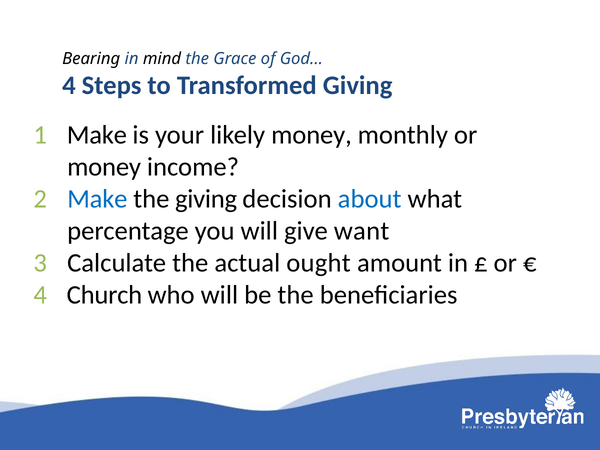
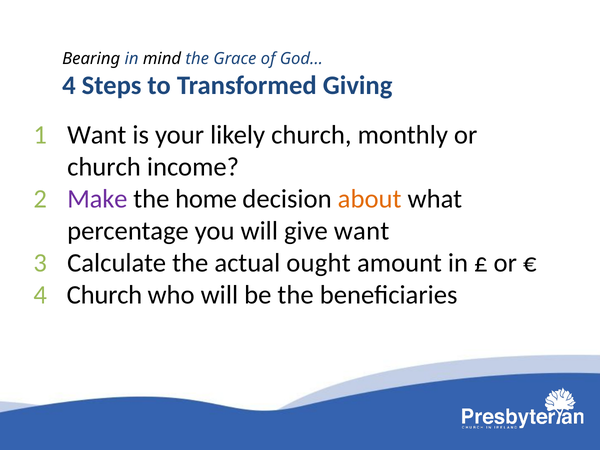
Make: Make -> Want (97, 135)
likely money: money -> church (311, 135)
money: money -> church (104, 167)
Make colour: blue -> purple (97, 199)
the giving: giving -> home (206, 199)
about colour: blue -> orange (370, 199)
